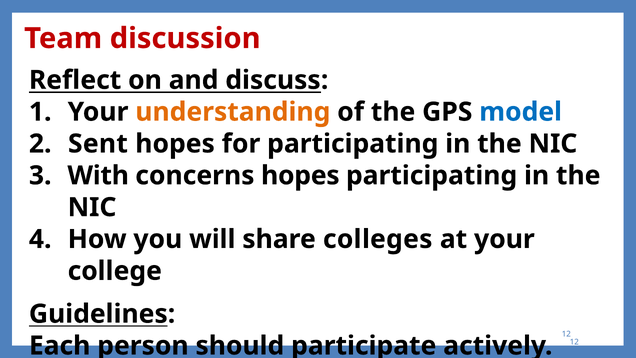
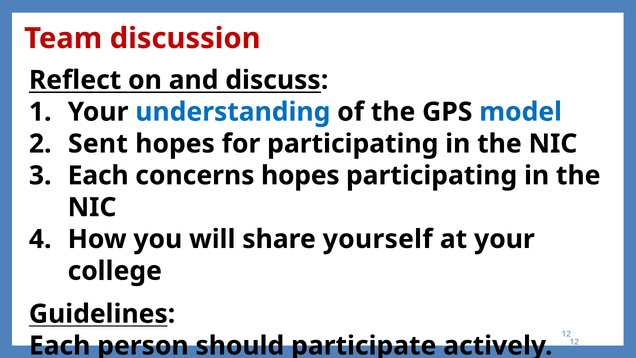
understanding colour: orange -> blue (233, 112)
With: With -> Each (98, 175)
colleges: colleges -> yourself (378, 239)
